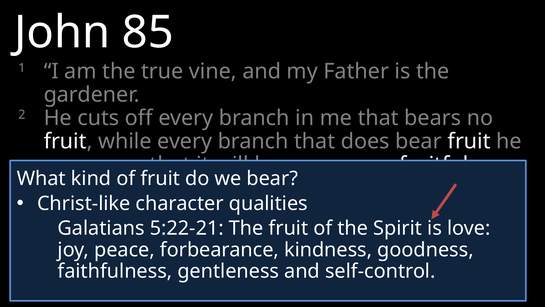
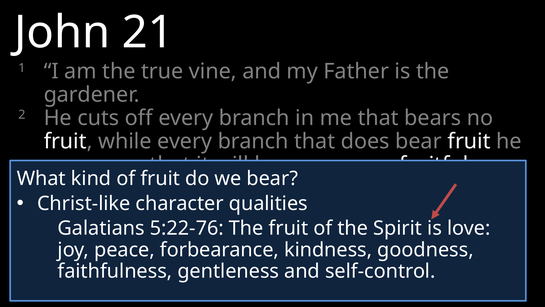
85: 85 -> 21 (148, 32)
5:22-21: 5:22-21 -> 5:22-76 (187, 228)
